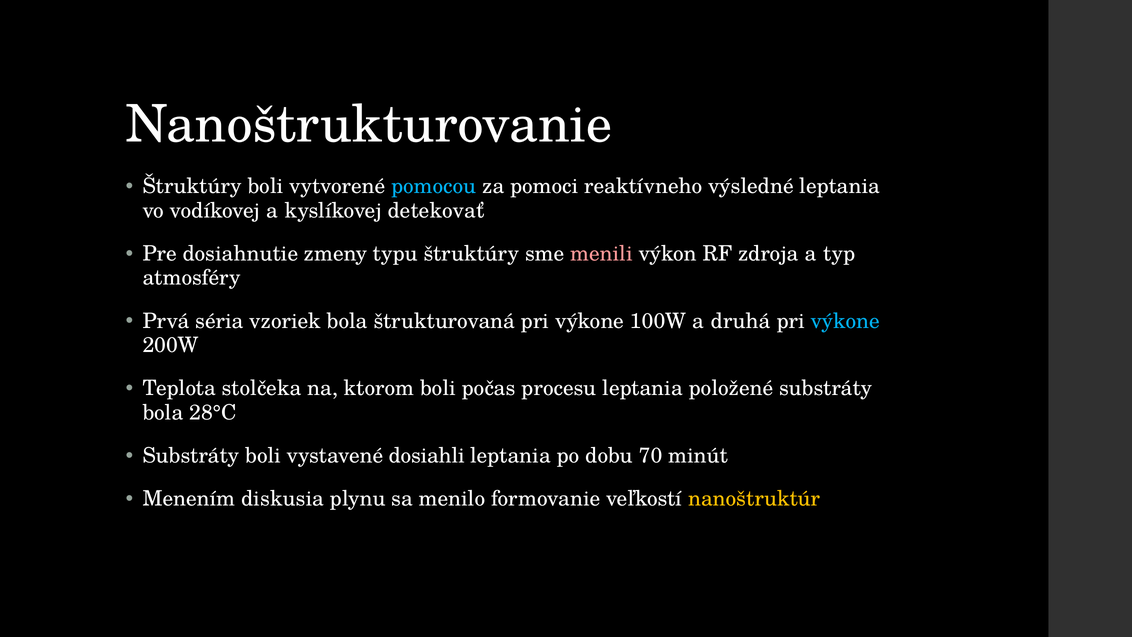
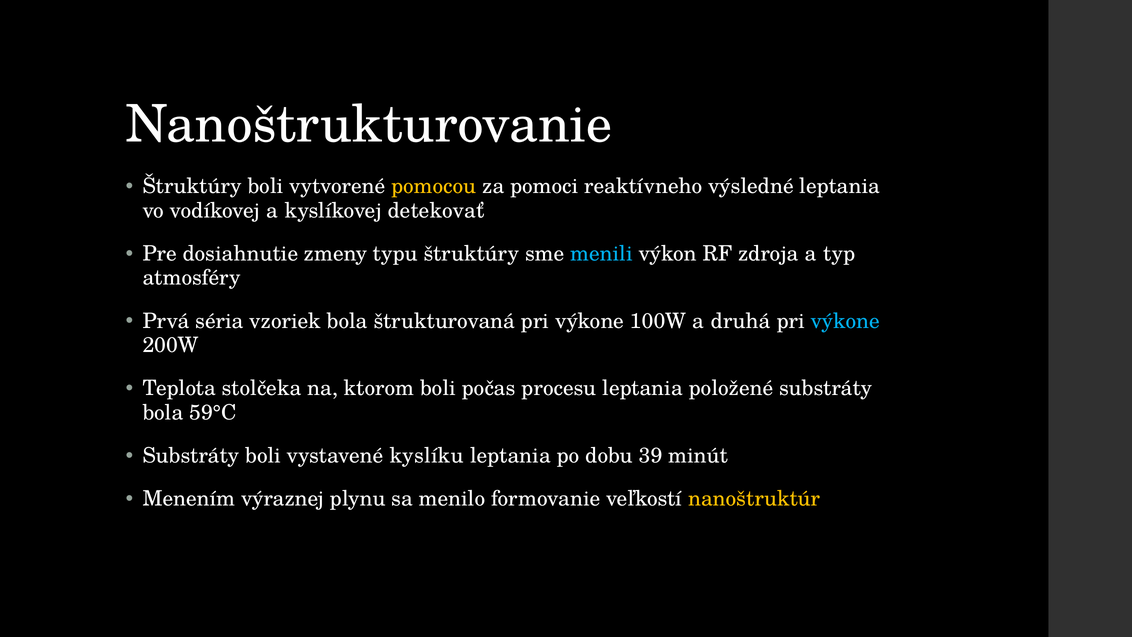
pomocou colour: light blue -> yellow (434, 186)
menili colour: pink -> light blue (601, 254)
28°C: 28°C -> 59°C (213, 412)
dosiahli: dosiahli -> kyslíku (427, 455)
70: 70 -> 39 (651, 455)
diskusia: diskusia -> výraznej (283, 498)
